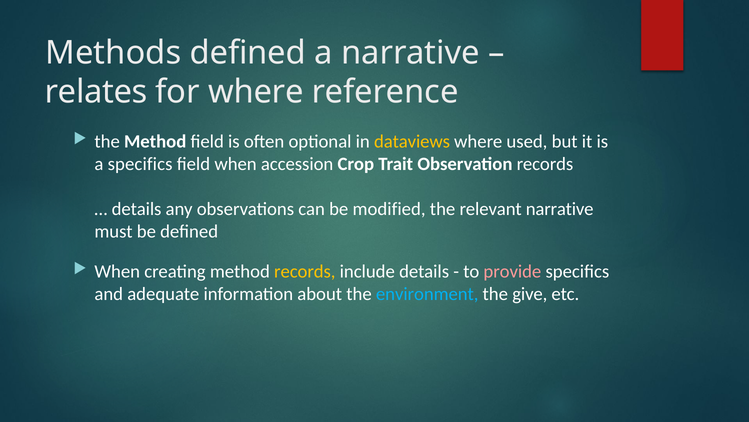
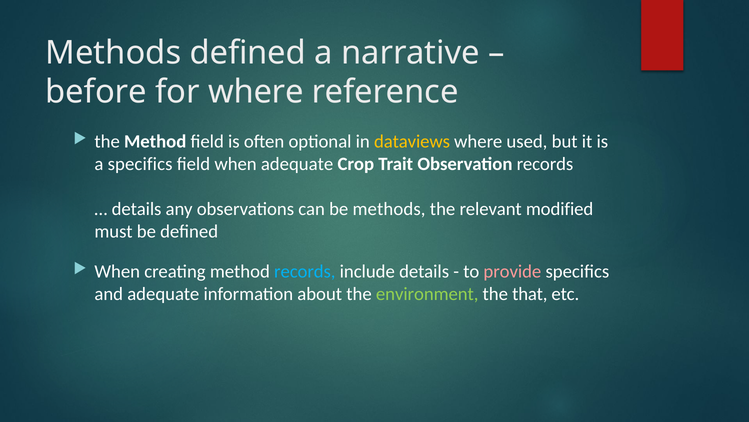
relates: relates -> before (96, 92)
when accession: accession -> adequate (297, 164)
be modified: modified -> methods (389, 209)
relevant narrative: narrative -> modified (560, 209)
records colour: yellow -> light blue (305, 271)
environment colour: light blue -> light green (427, 293)
give: give -> that (530, 293)
